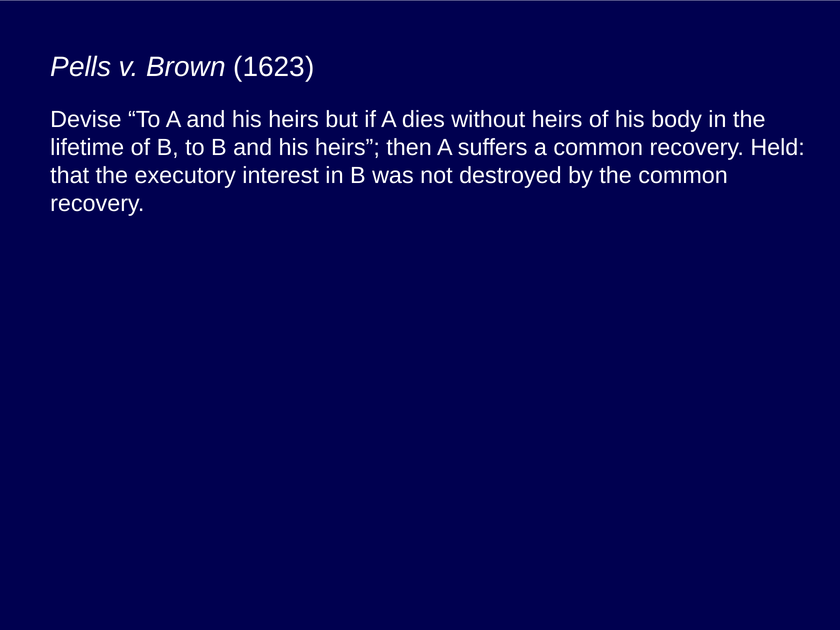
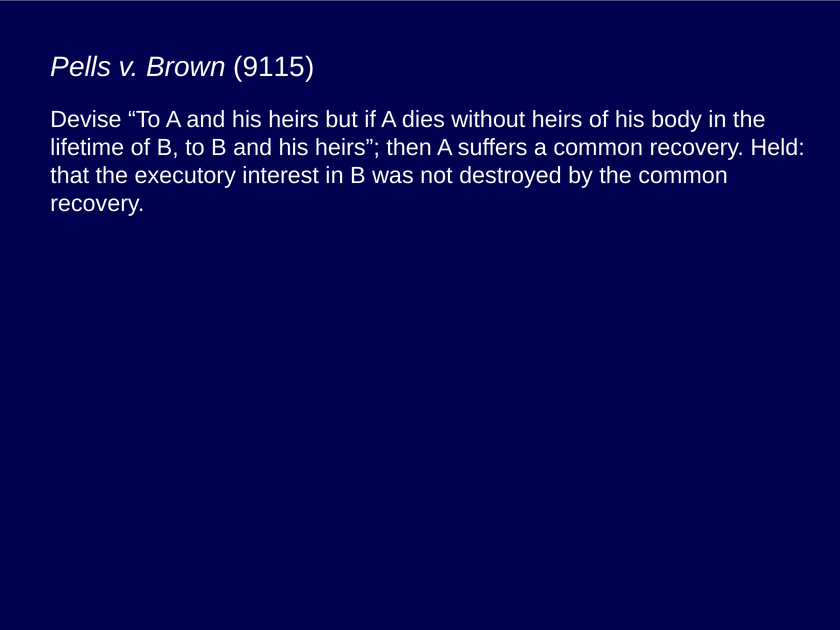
1623: 1623 -> 9115 (274, 67)
